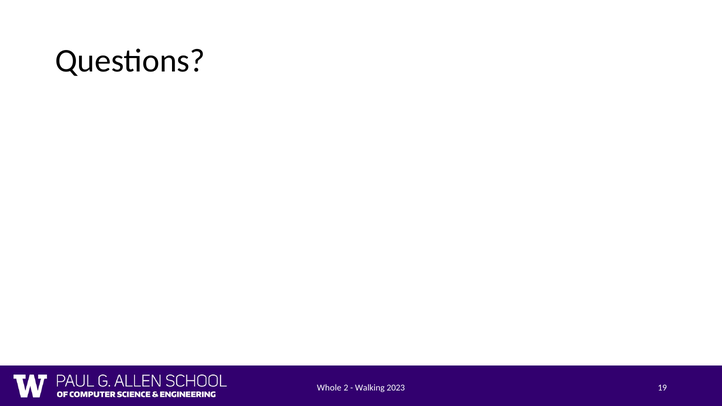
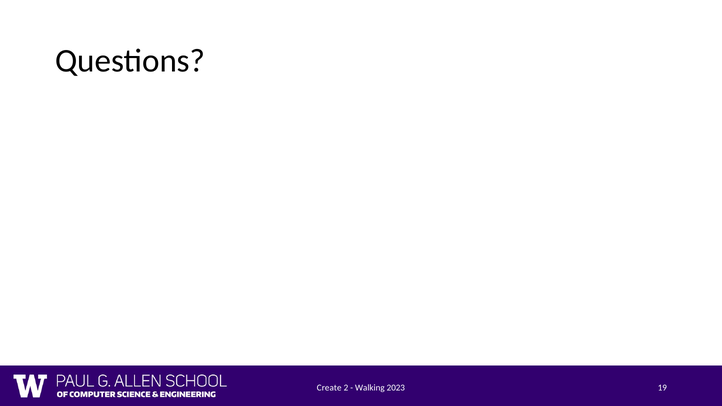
Whole: Whole -> Create (329, 388)
